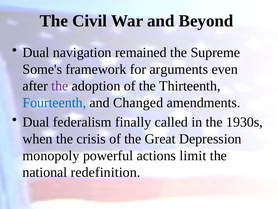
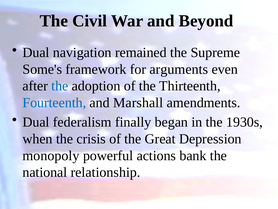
the colour: purple -> blue (60, 86)
Changed: Changed -> Marshall (138, 102)
called: called -> began (171, 122)
limit: limit -> bank (193, 155)
redefinition: redefinition -> relationship (106, 172)
